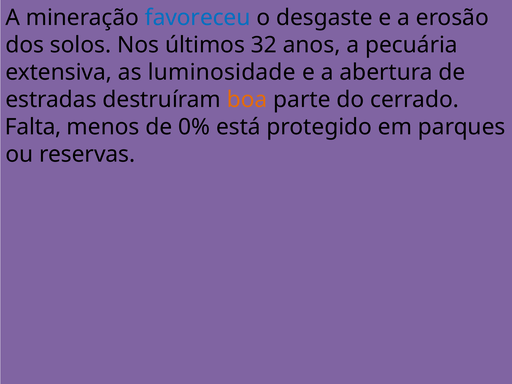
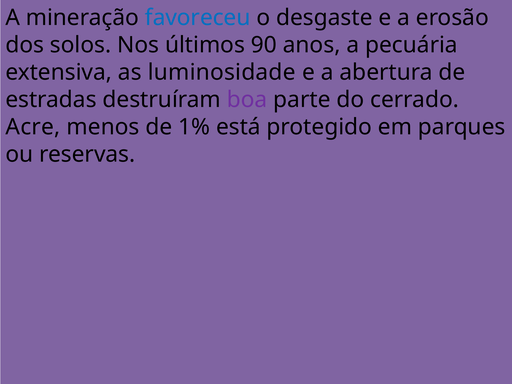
32: 32 -> 90 (264, 45)
boa colour: orange -> purple (247, 100)
Falta: Falta -> Acre (33, 127)
0%: 0% -> 1% (194, 127)
